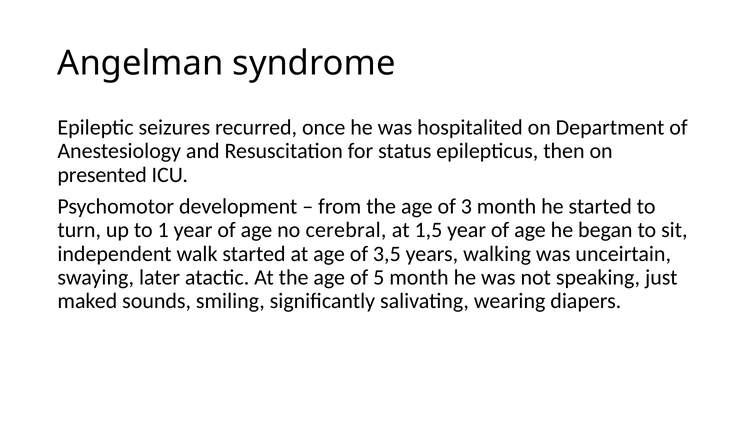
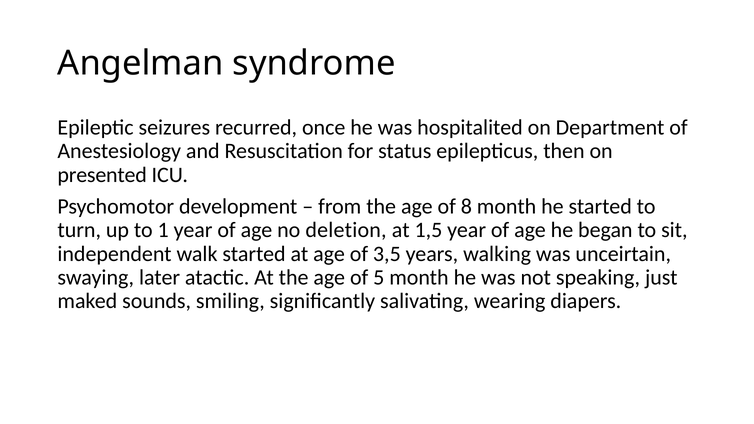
3: 3 -> 8 (466, 206)
cerebral: cerebral -> deletion (346, 230)
